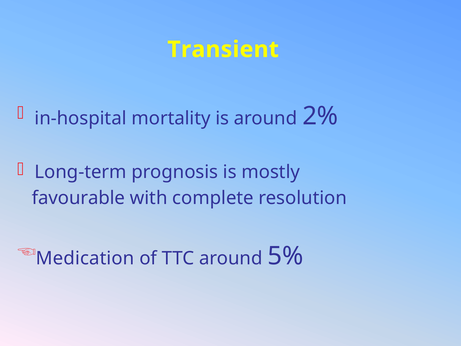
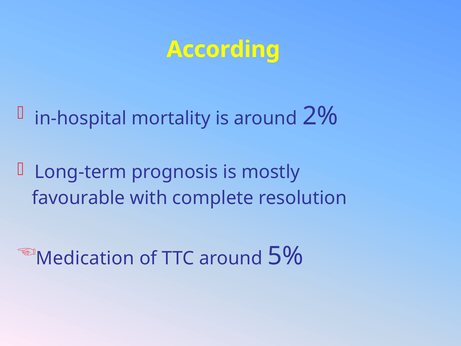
Transient: Transient -> According (223, 49)
